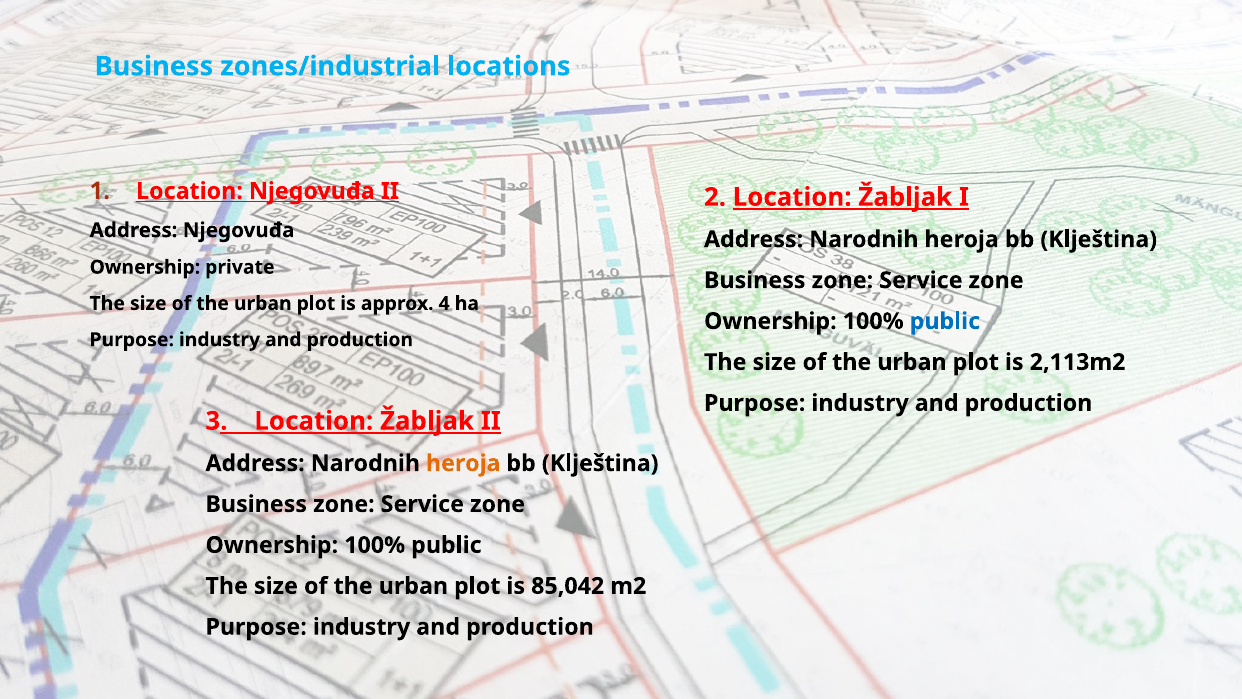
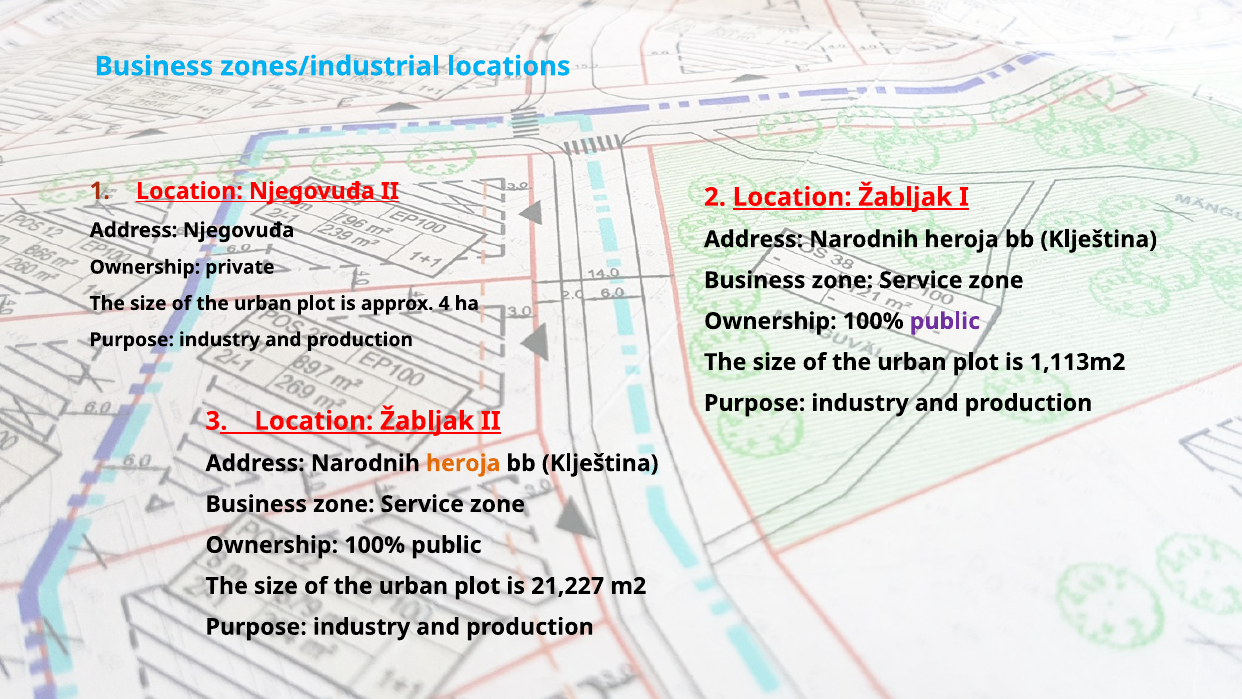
public colour: blue -> purple (945, 321)
2,113m2: 2,113m2 -> 1,113m2 (1078, 362)
85,042: 85,042 -> 21,227 (568, 586)
